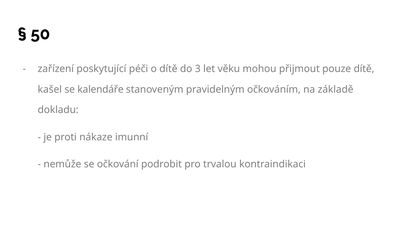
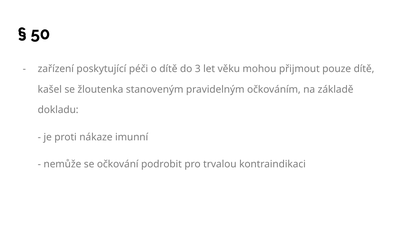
kalendáře: kalendáře -> žloutenka (100, 89)
